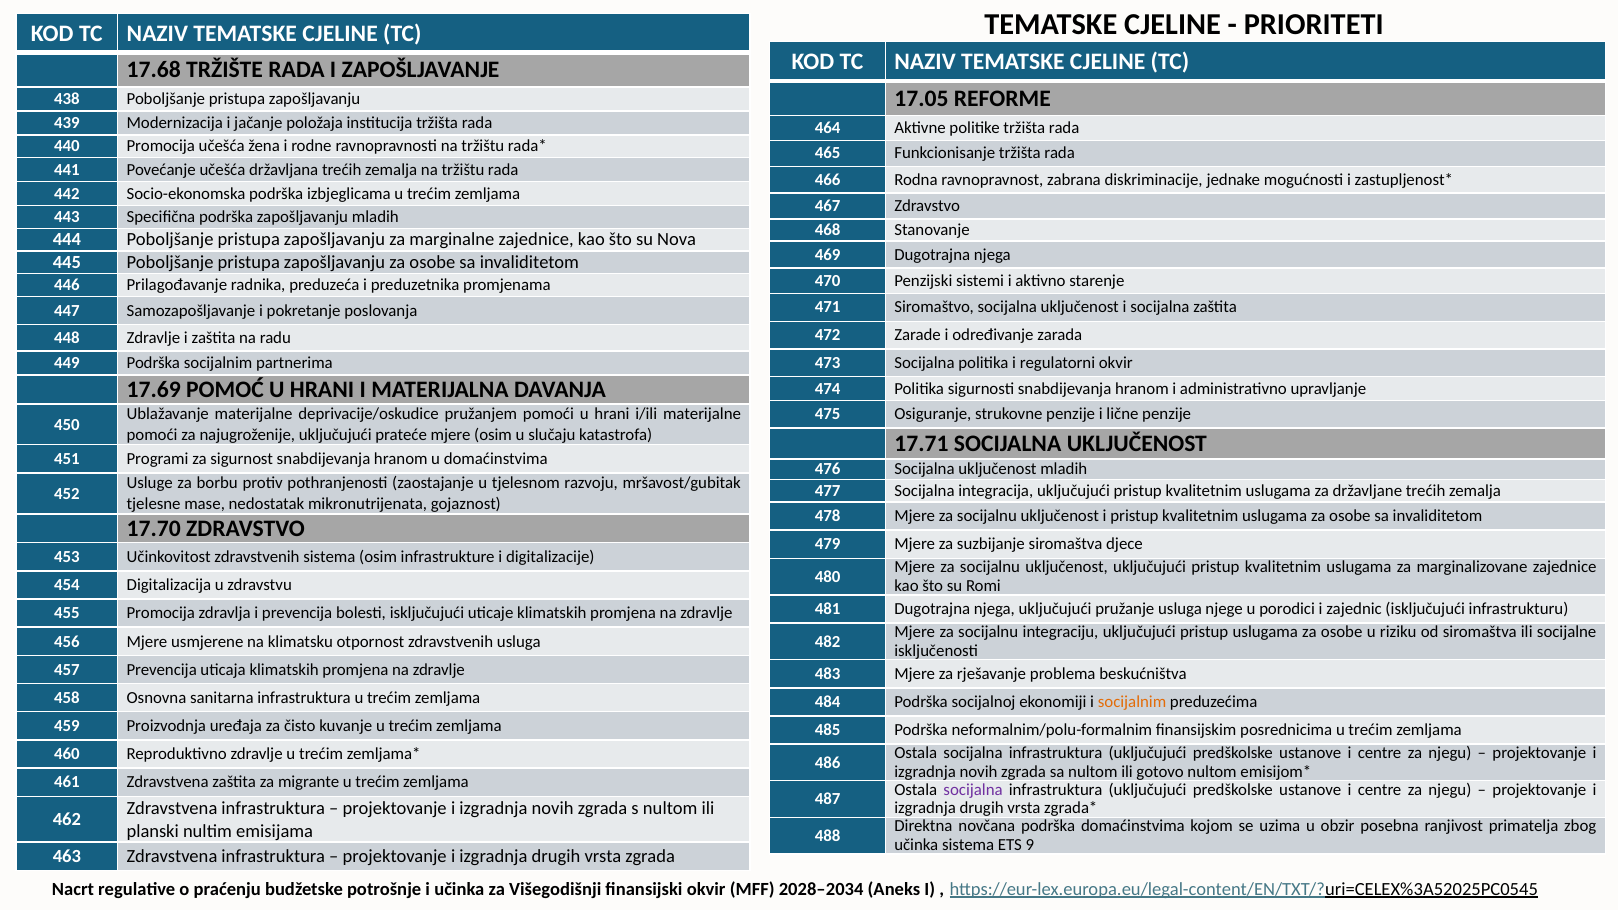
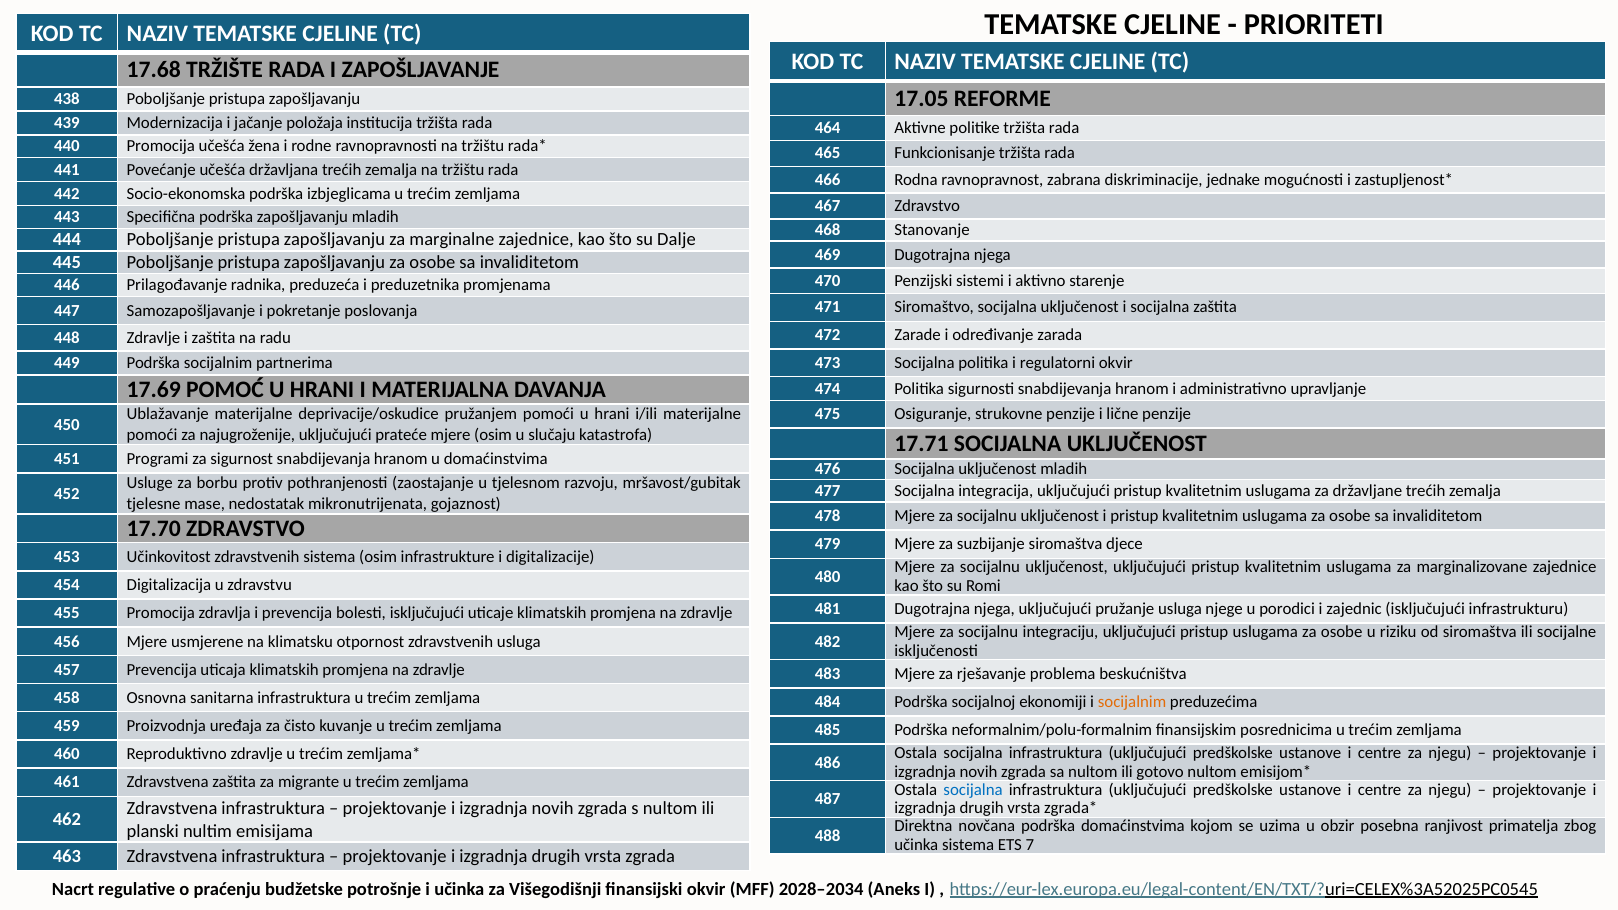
Nova: Nova -> Dalje (676, 240)
socijalna colour: purple -> blue (973, 790)
9: 9 -> 7 (1030, 845)
